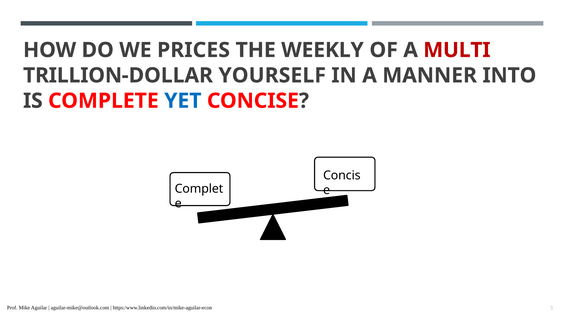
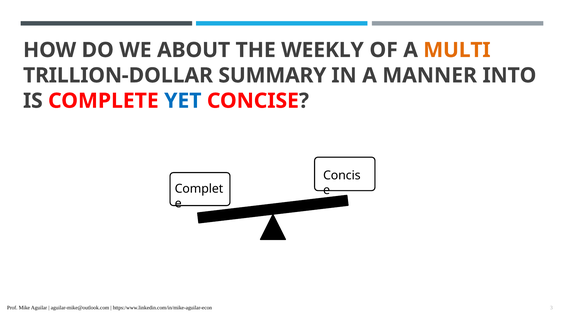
PRICES: PRICES -> ABOUT (194, 50)
MULTI colour: red -> orange (457, 50)
YOURSELF: YOURSELF -> SUMMARY (272, 76)
